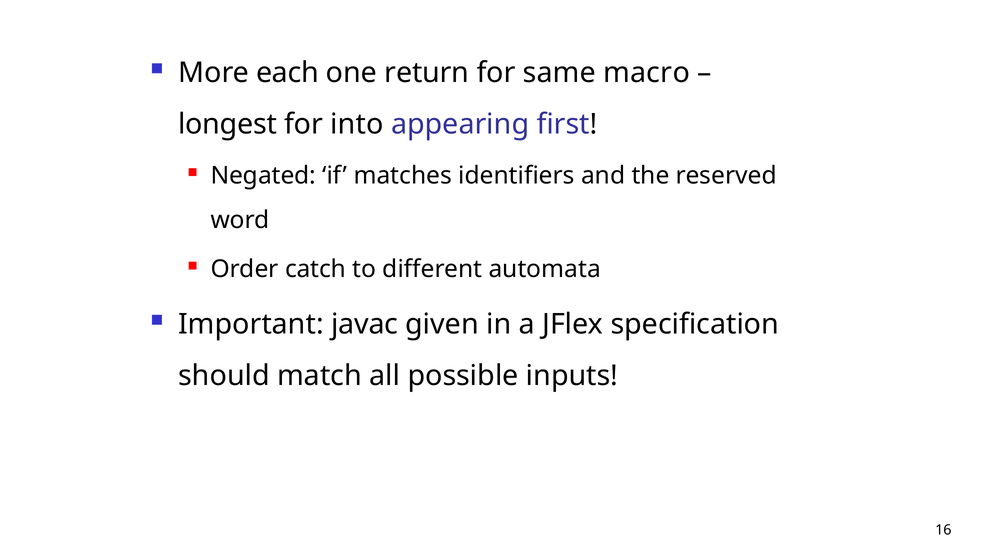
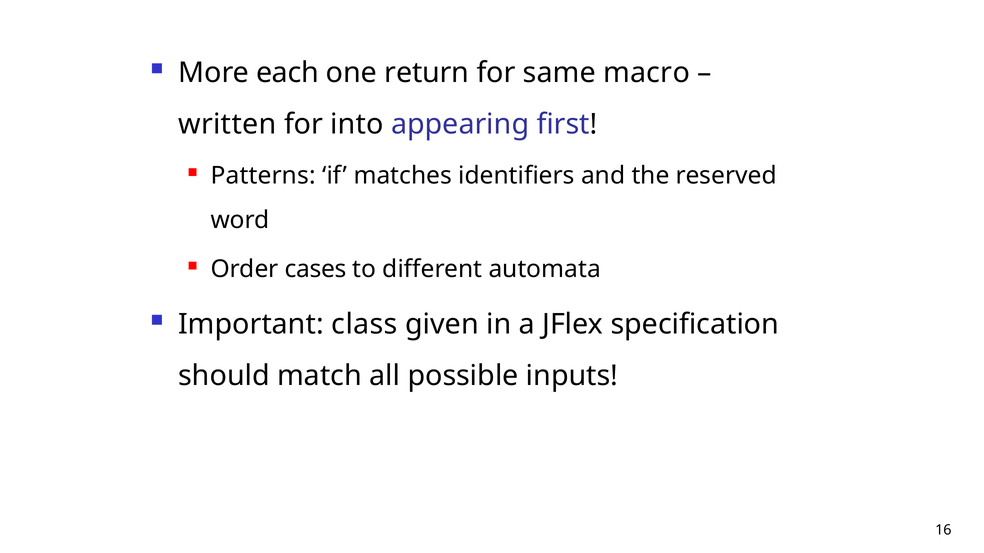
longest: longest -> written (227, 124)
Negated: Negated -> Patterns (263, 176)
catch: catch -> cases (316, 269)
javac: javac -> class (364, 325)
